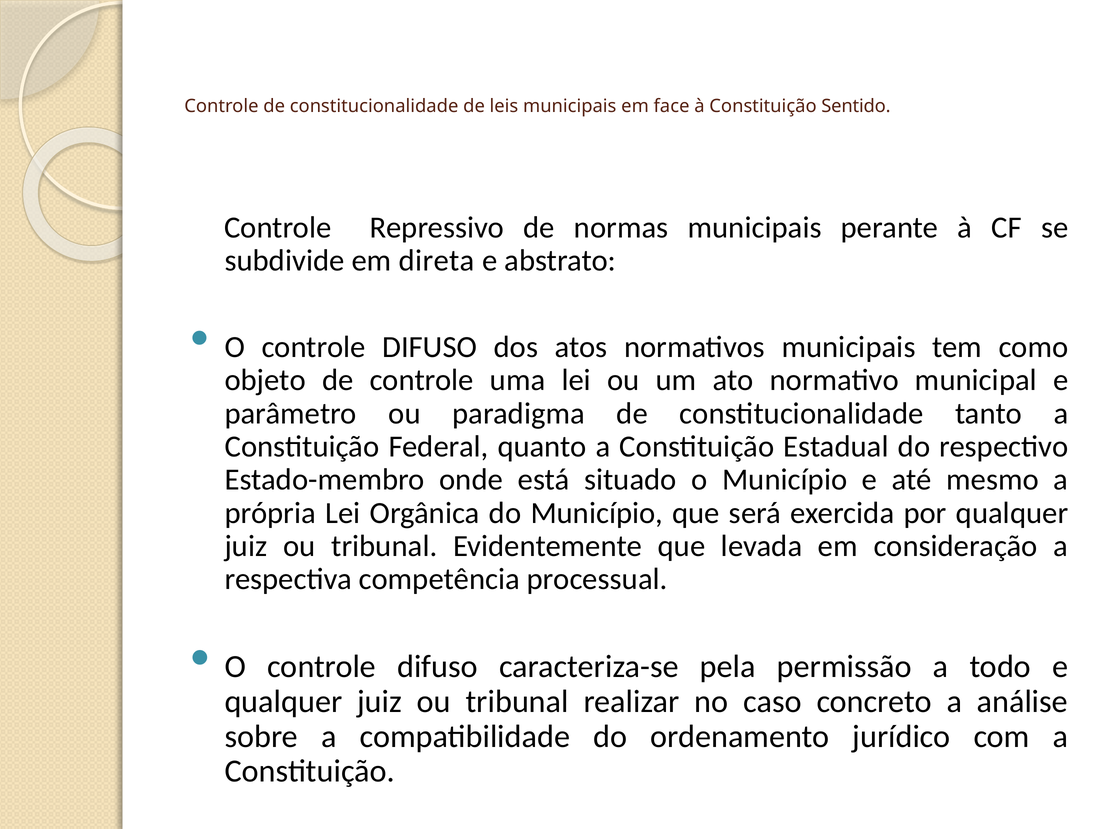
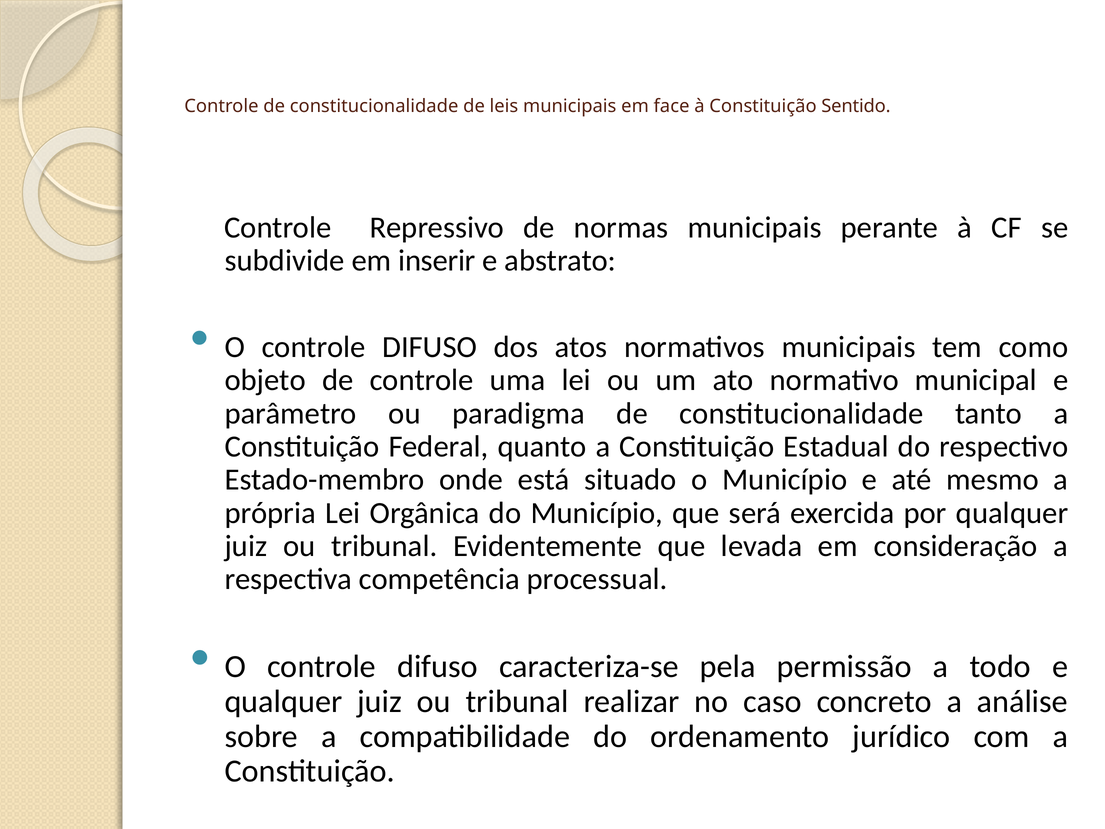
direta: direta -> inserir (437, 260)
